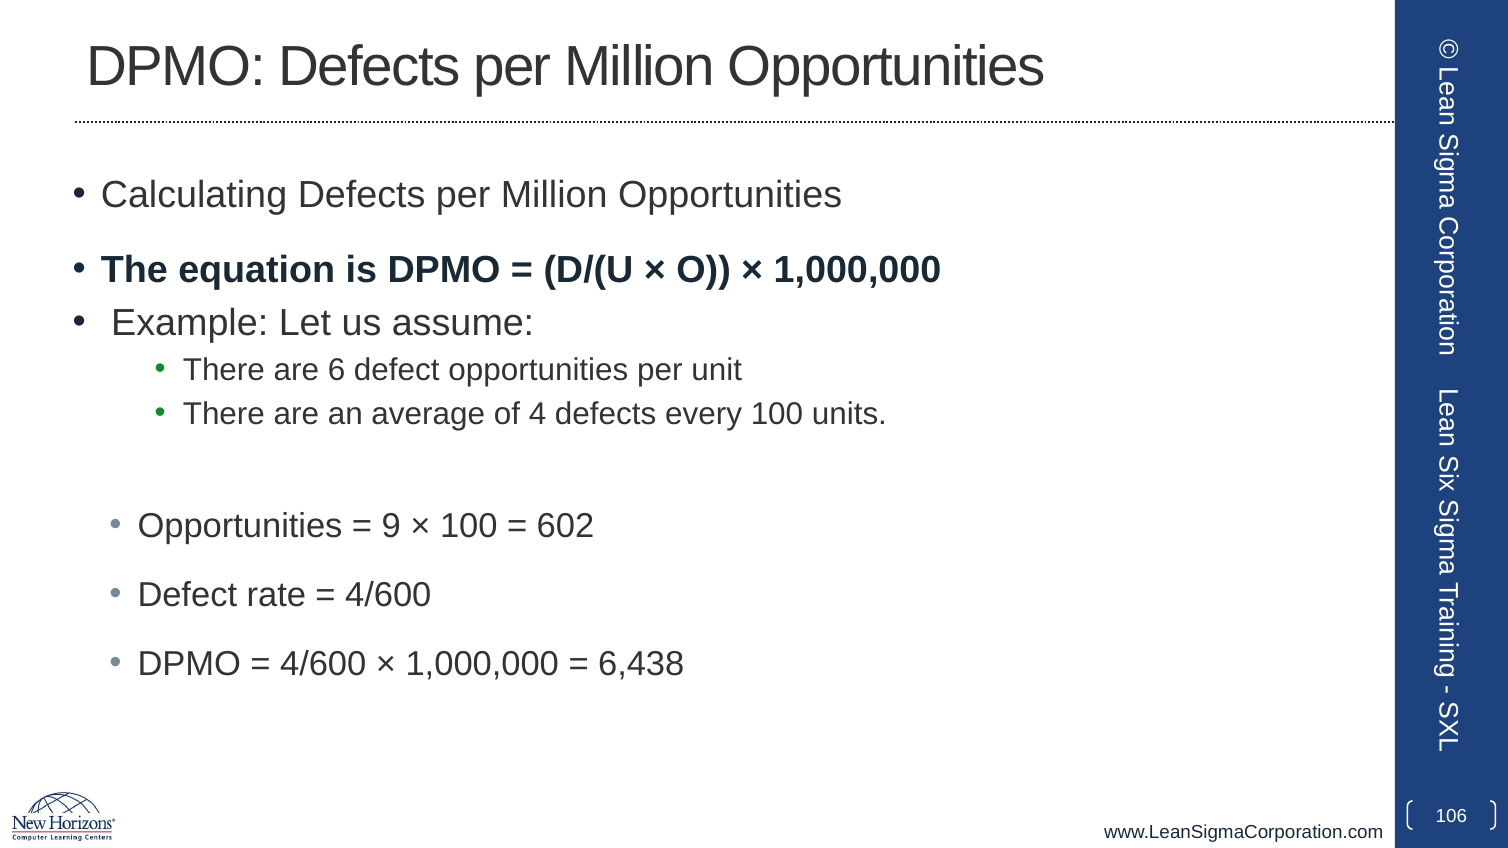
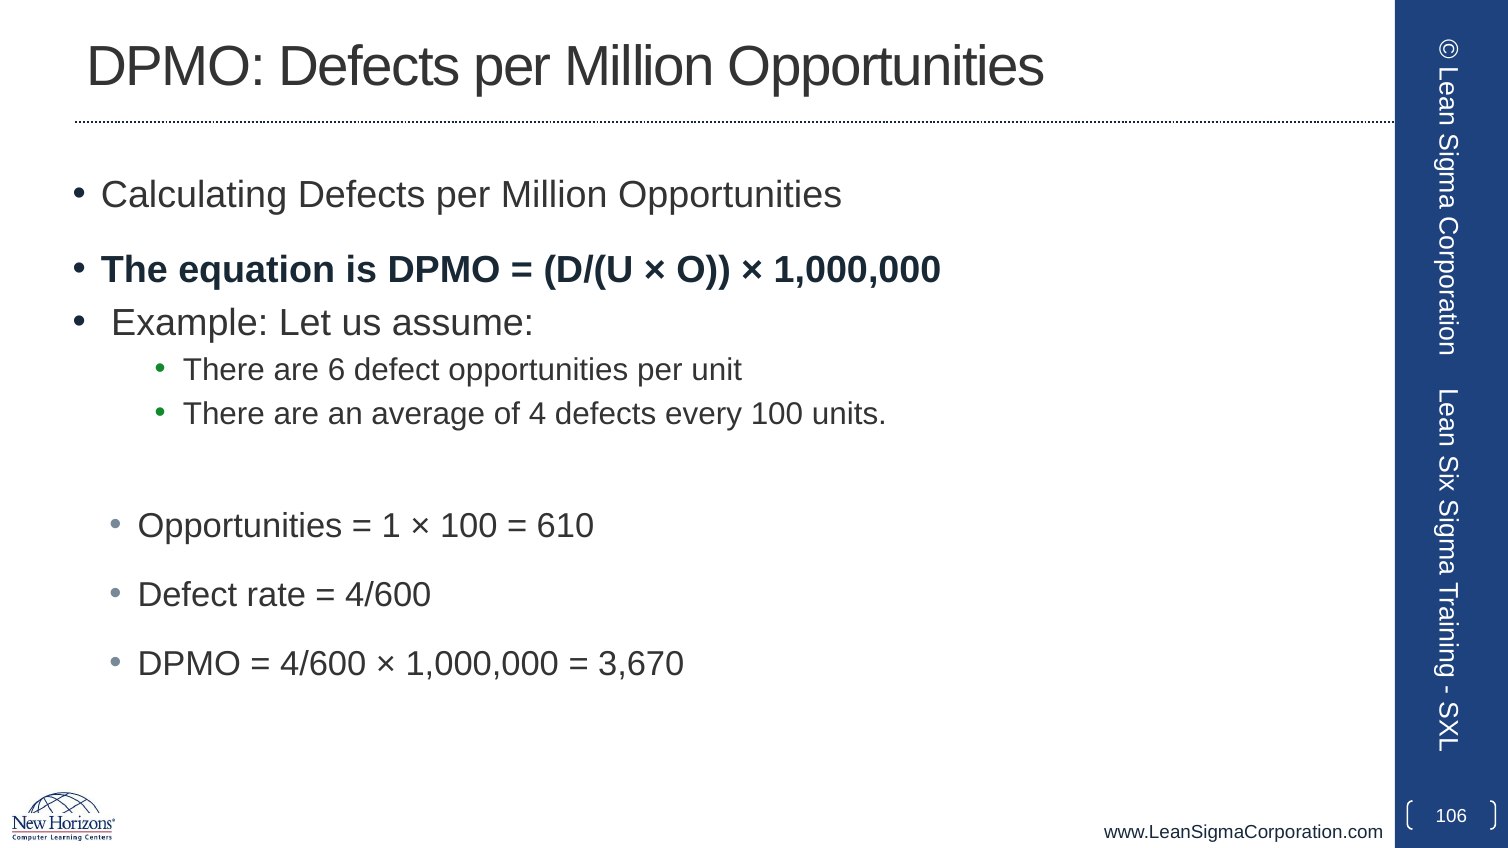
9: 9 -> 1 (391, 526)
602: 602 -> 610 (565, 526)
6,438: 6,438 -> 3,670 (641, 664)
